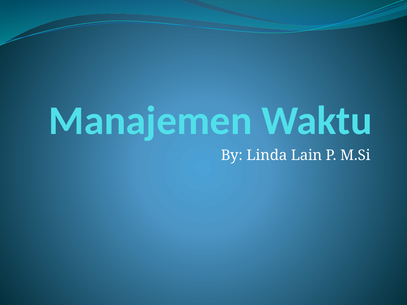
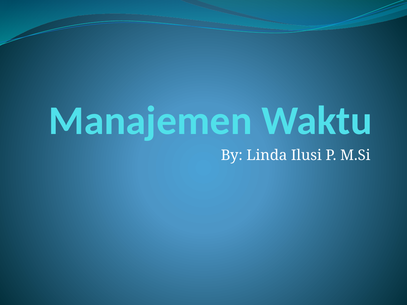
Lain: Lain -> Ilusi (306, 156)
